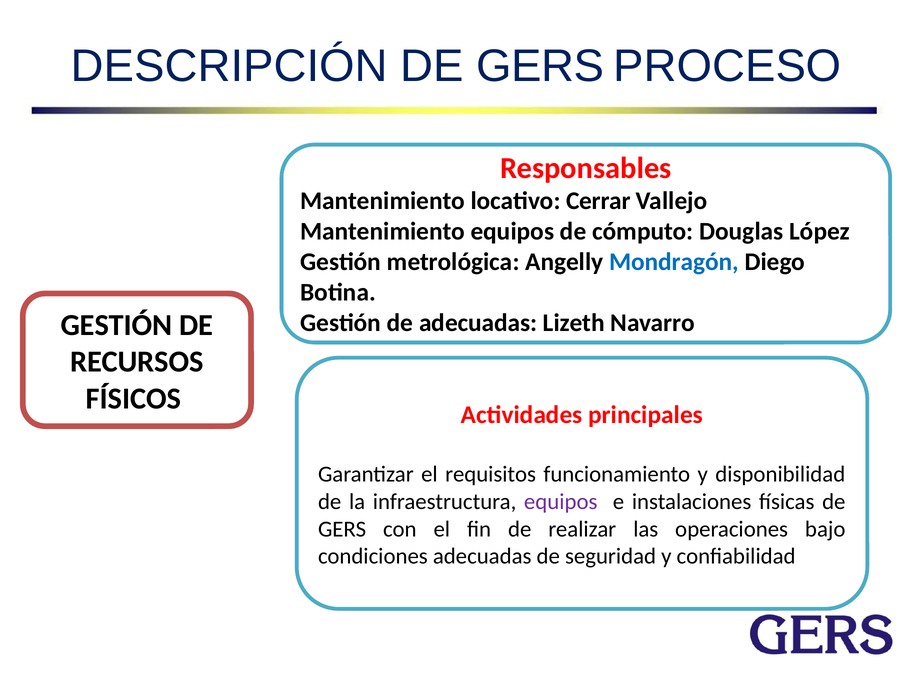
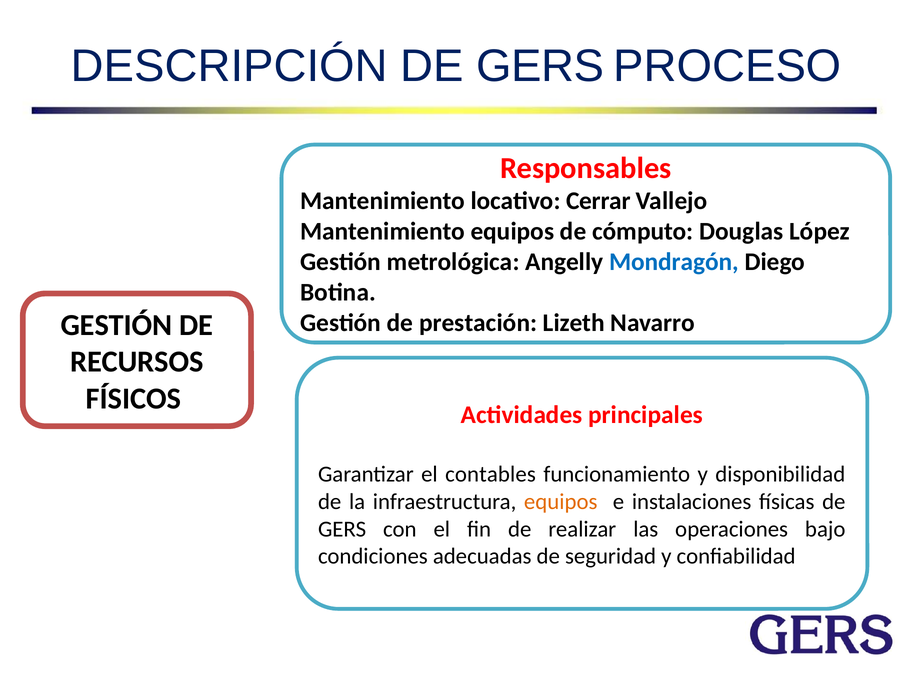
de adecuadas: adecuadas -> prestación (478, 323)
requisitos: requisitos -> contables (490, 474)
equipos colour: purple -> orange (561, 501)
